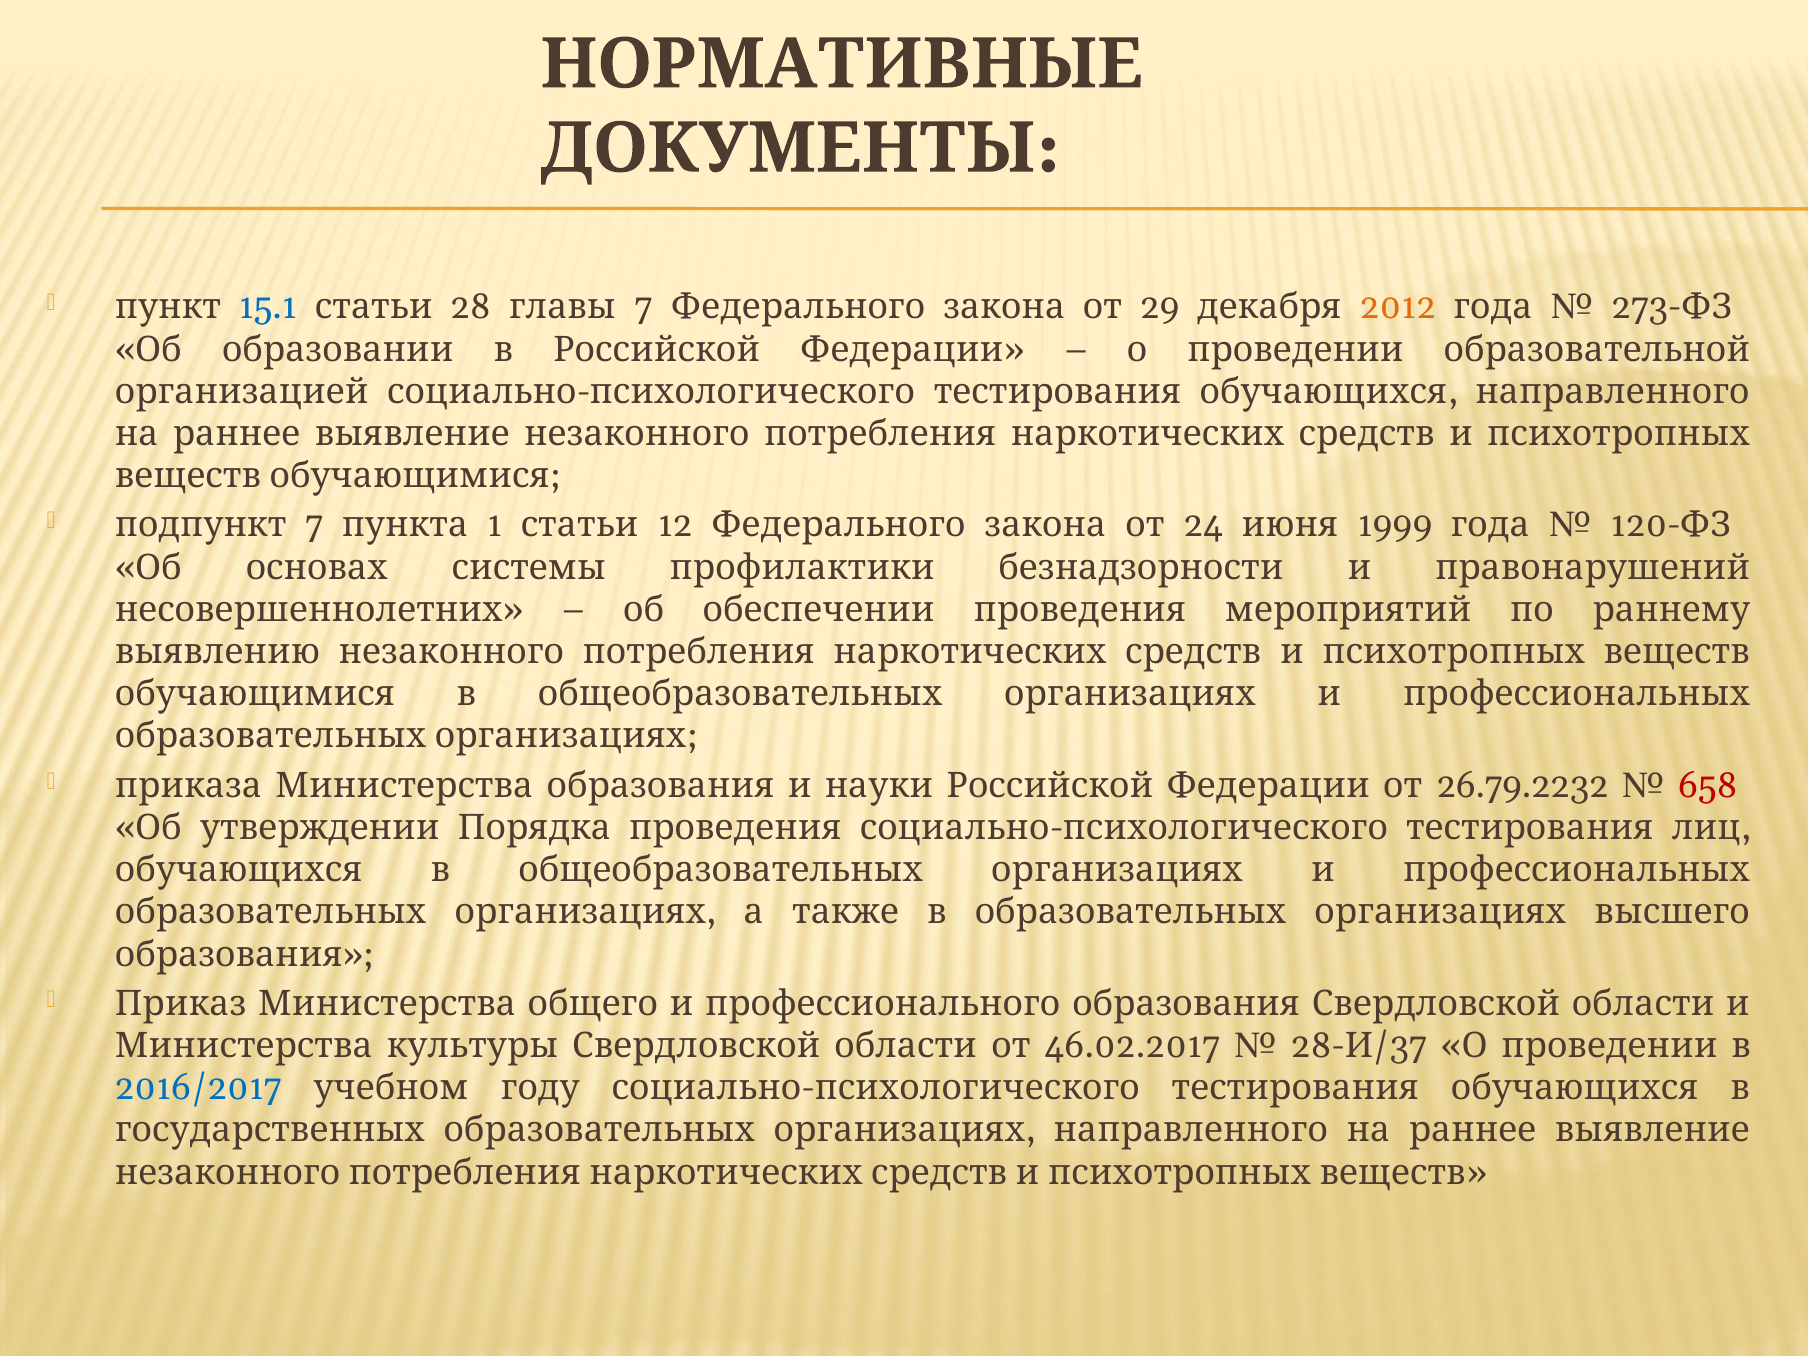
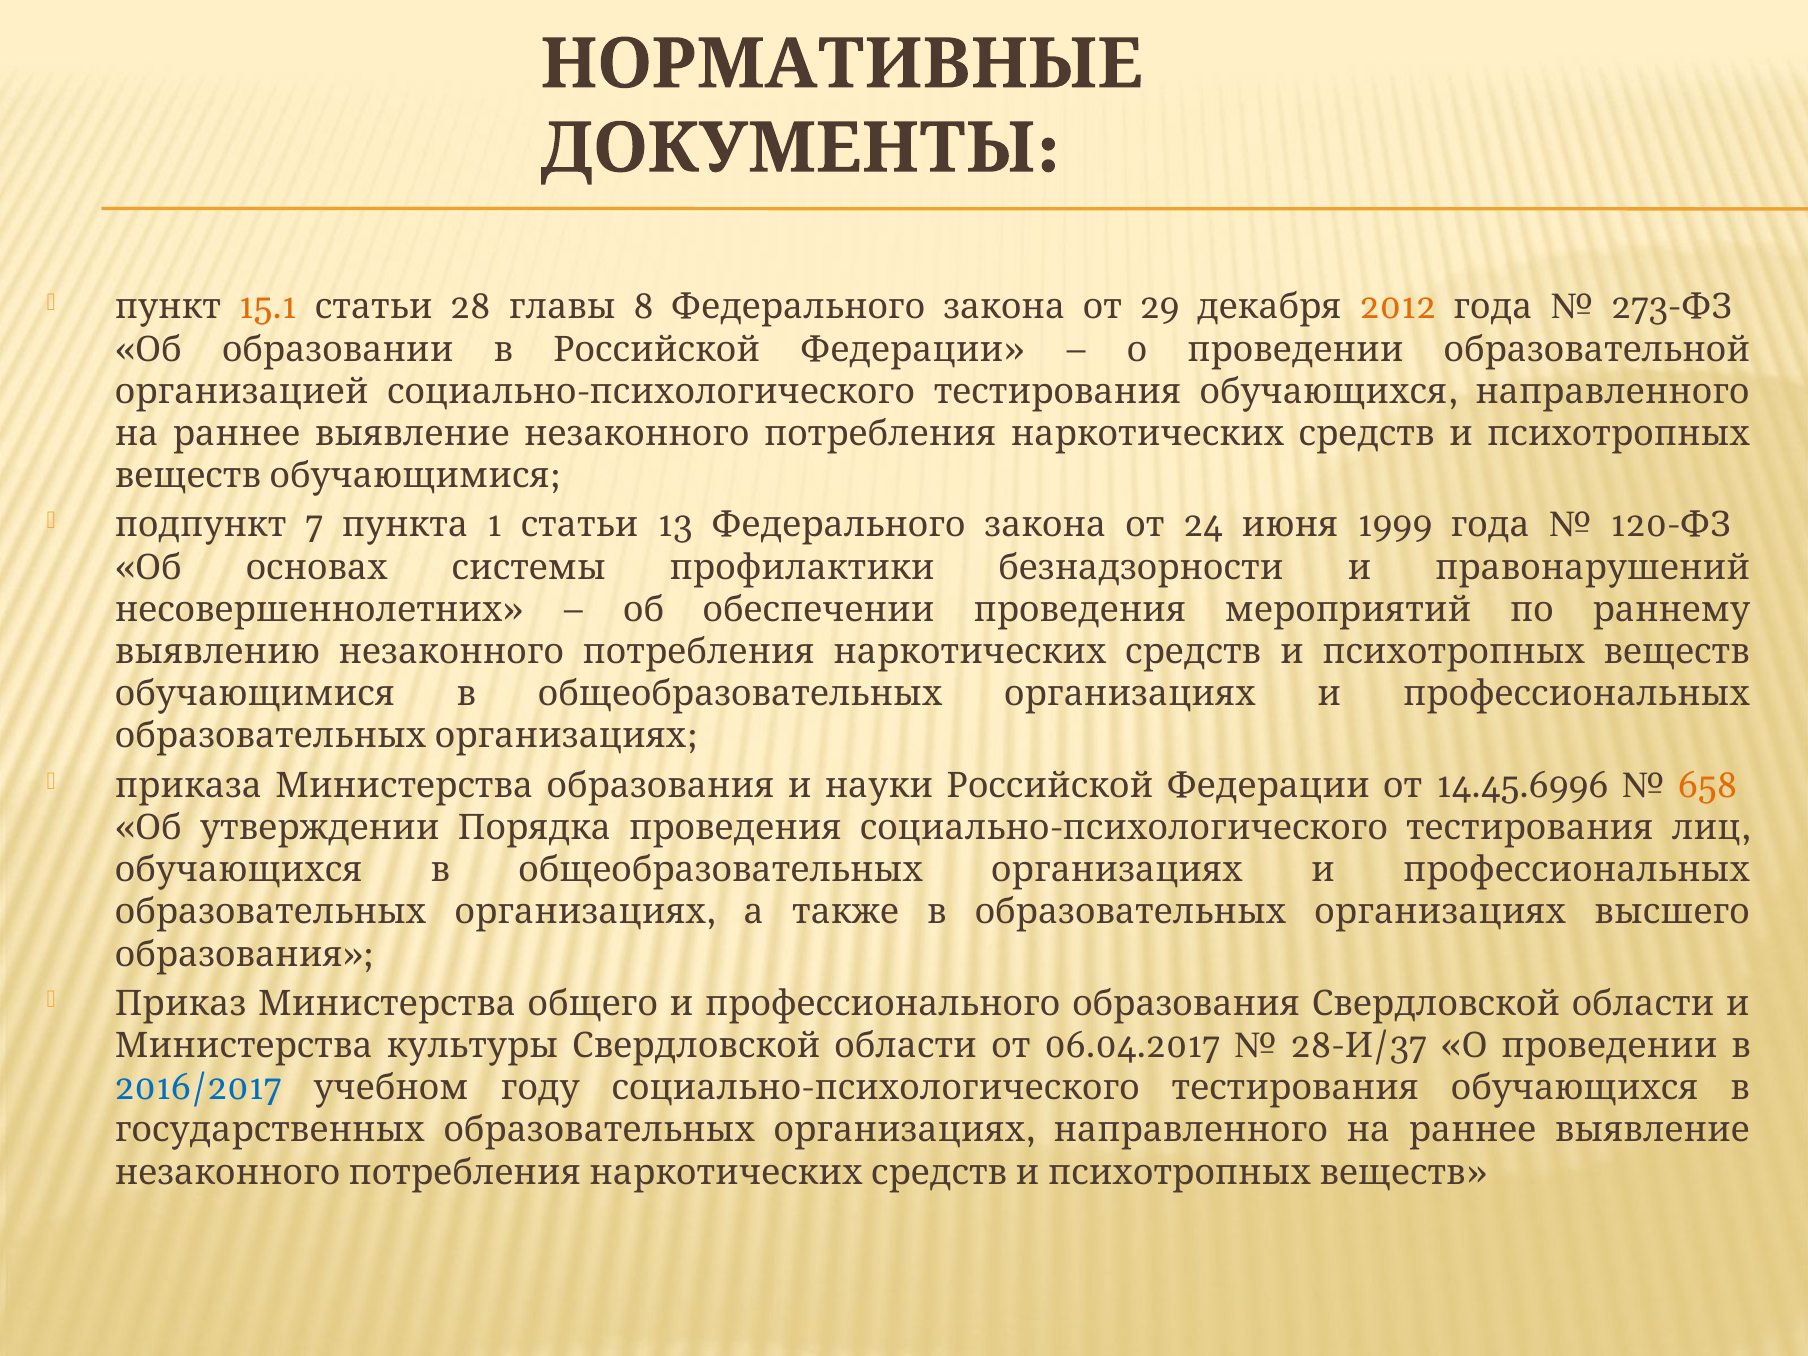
15.1 colour: blue -> orange (268, 307)
28 7: 7 -> 8 (644, 307)
12: 12 -> 13 (675, 525)
26.79.2232: 26.79.2232 -> 14.45.6996 (1522, 786)
658 colour: red -> orange (1708, 786)
46.02.2017: 46.02.2017 -> 06.04.2017 (1132, 1046)
